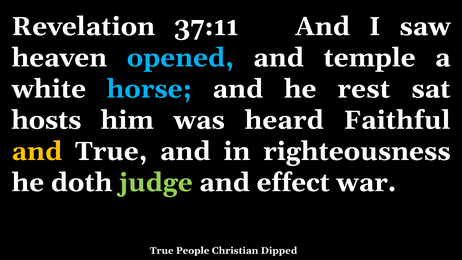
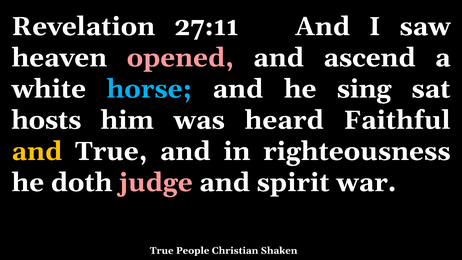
37:11: 37:11 -> 27:11 (206, 27)
opened colour: light blue -> pink (180, 58)
temple: temple -> ascend (370, 58)
rest: rest -> sing (364, 89)
judge colour: light green -> pink (156, 182)
effect: effect -> spirit (293, 182)
Dipped: Dipped -> Shaken (279, 251)
